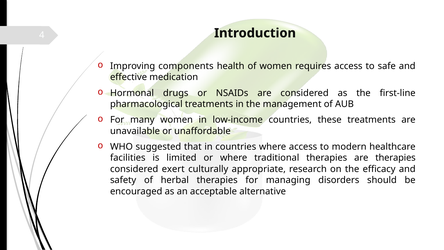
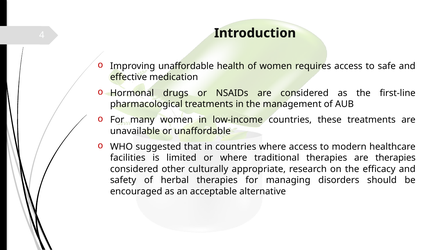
Improving components: components -> unaffordable (186, 66)
exert: exert -> other (173, 169)
